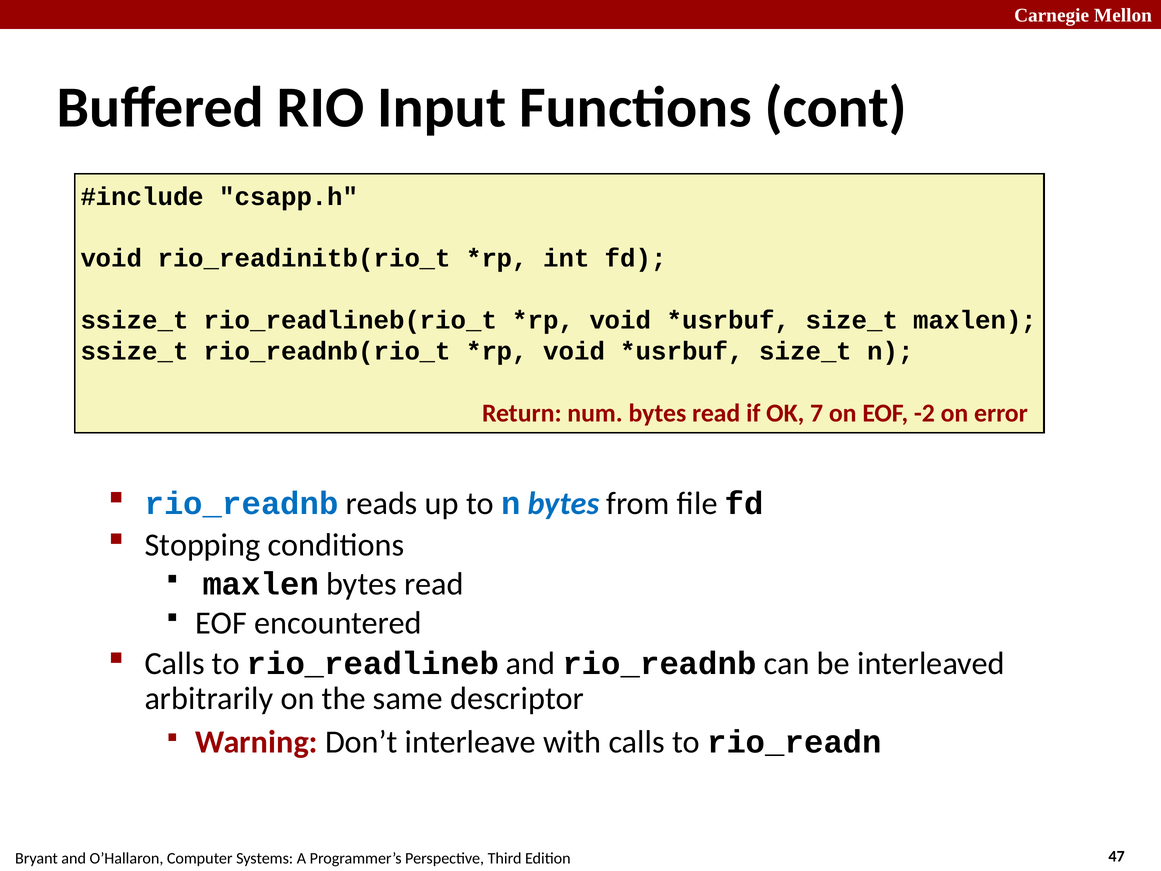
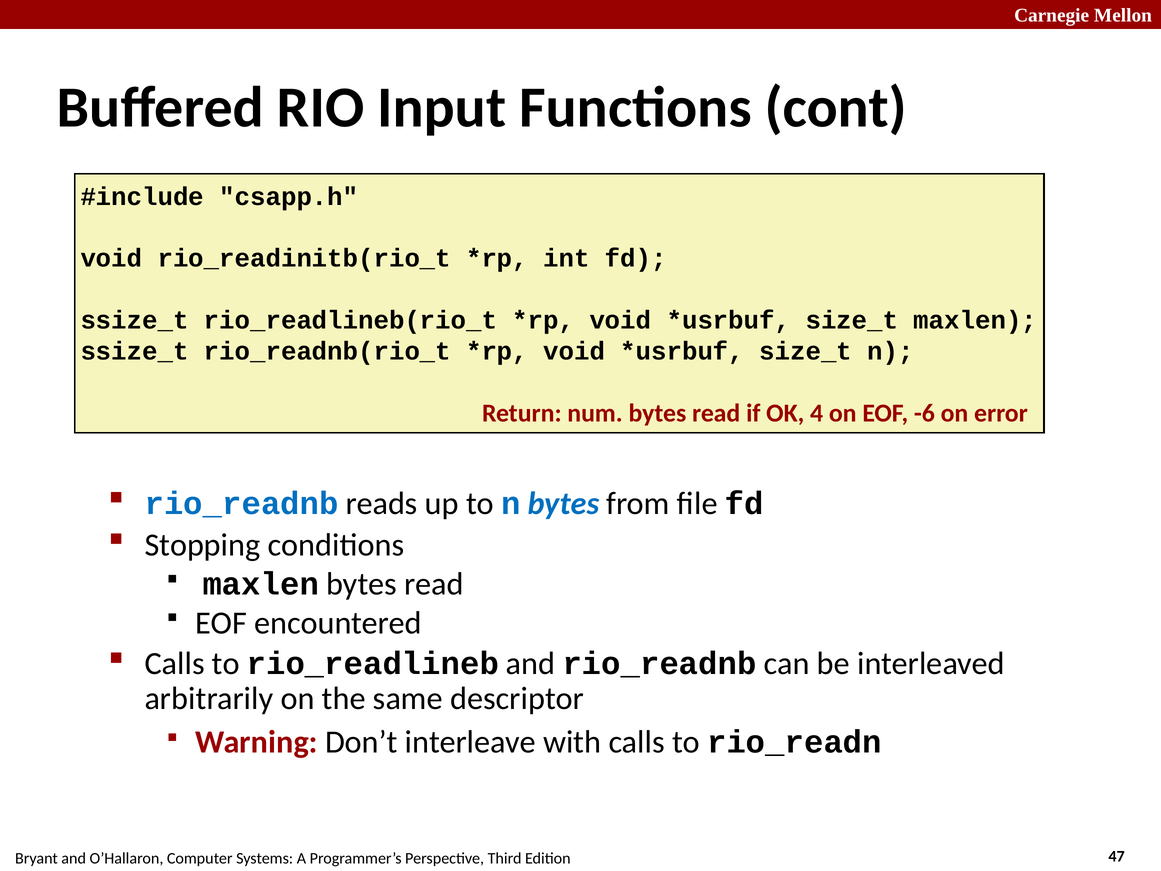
7: 7 -> 4 (817, 413)
-2: -2 -> -6 (924, 413)
